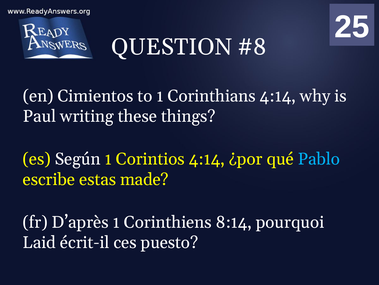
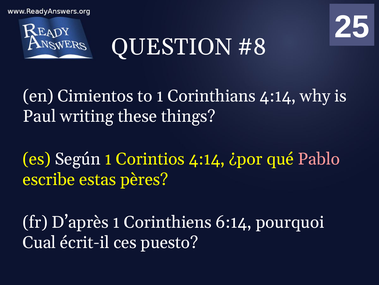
Pablo colour: light blue -> pink (319, 159)
made: made -> pères (144, 179)
8:14: 8:14 -> 6:14 (234, 222)
Laid: Laid -> Cual (39, 242)
